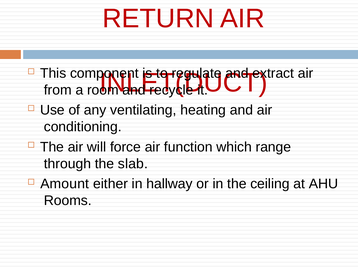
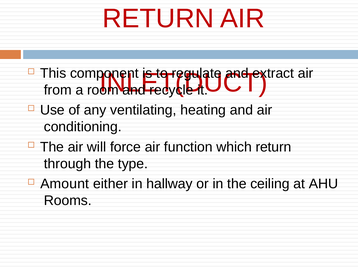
which range: range -> return (273, 147)
slab: slab -> type (133, 164)
